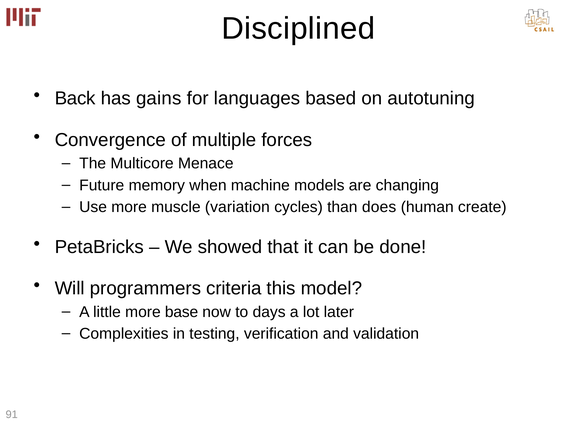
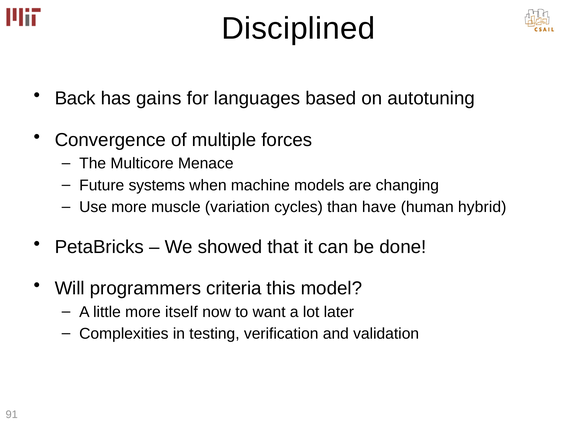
memory: memory -> systems (157, 185)
does: does -> have (379, 207)
create: create -> hybrid (482, 207)
base: base -> itself (181, 312)
days: days -> want (269, 312)
